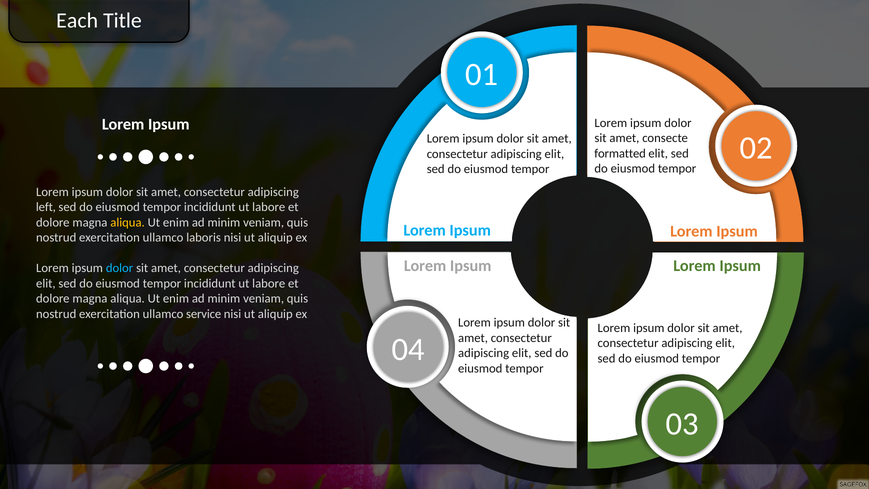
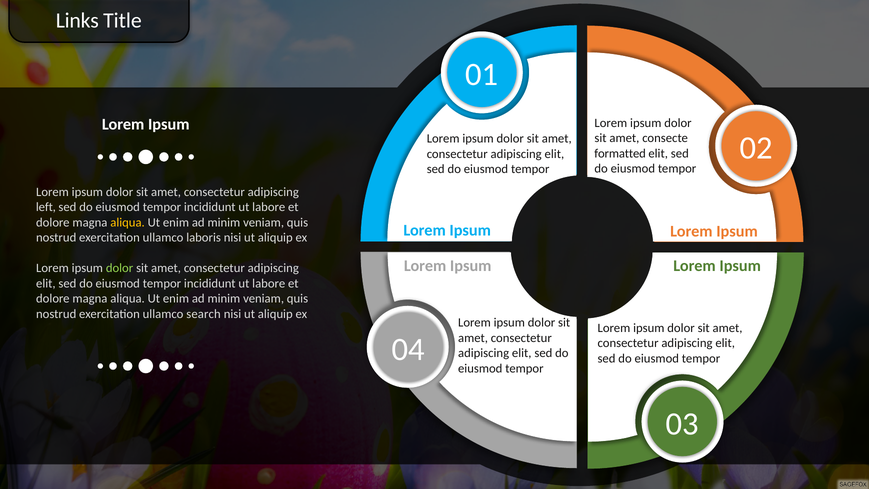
Each: Each -> Links (77, 21)
dolor colour: light blue -> light green (120, 268)
service: service -> search (204, 314)
